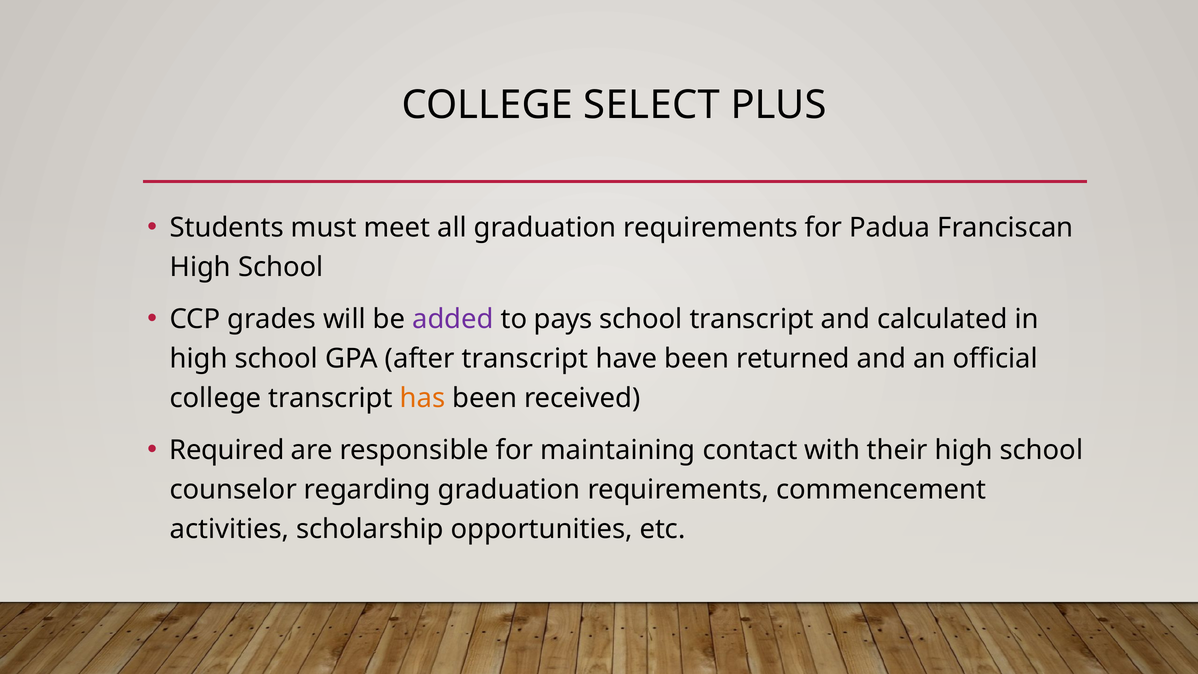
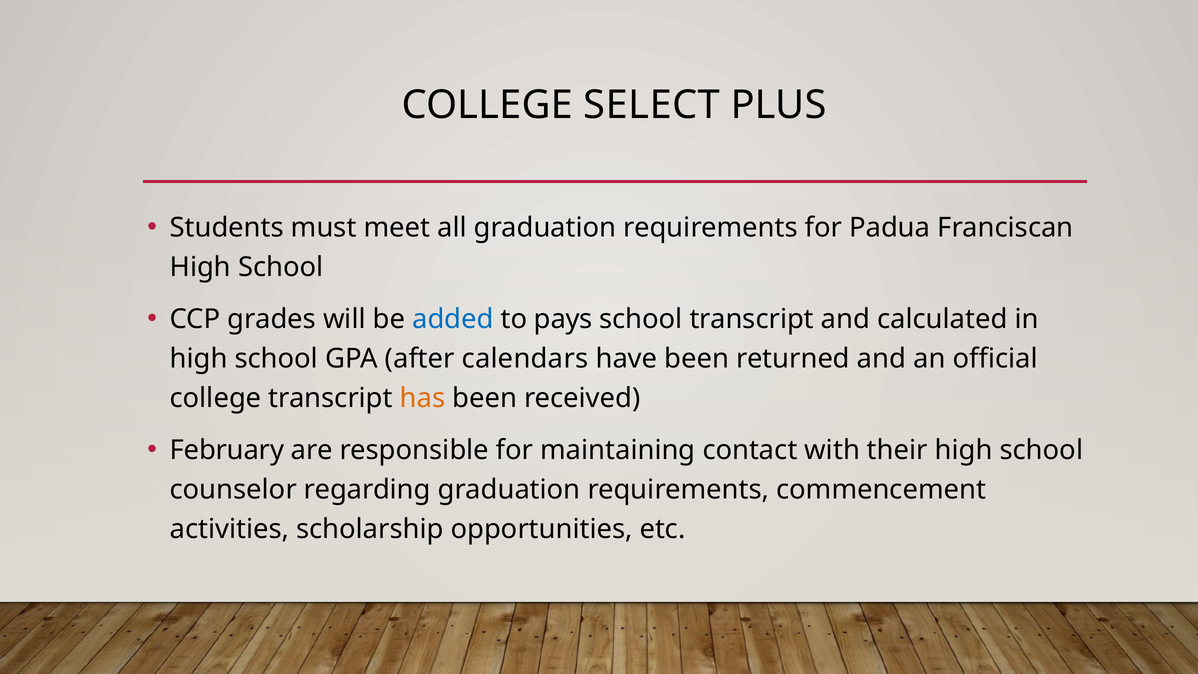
added colour: purple -> blue (453, 319)
after transcript: transcript -> calendars (525, 359)
Required: Required -> February (227, 450)
